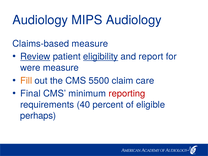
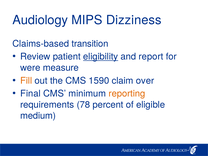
MIPS Audiology: Audiology -> Dizziness (134, 20)
Claims-based measure: measure -> transition (90, 44)
Review underline: present -> none (35, 57)
5500: 5500 -> 1590 (99, 81)
care: care -> over (145, 81)
reporting colour: red -> orange (127, 94)
40: 40 -> 78 (83, 105)
perhaps: perhaps -> medium (38, 116)
